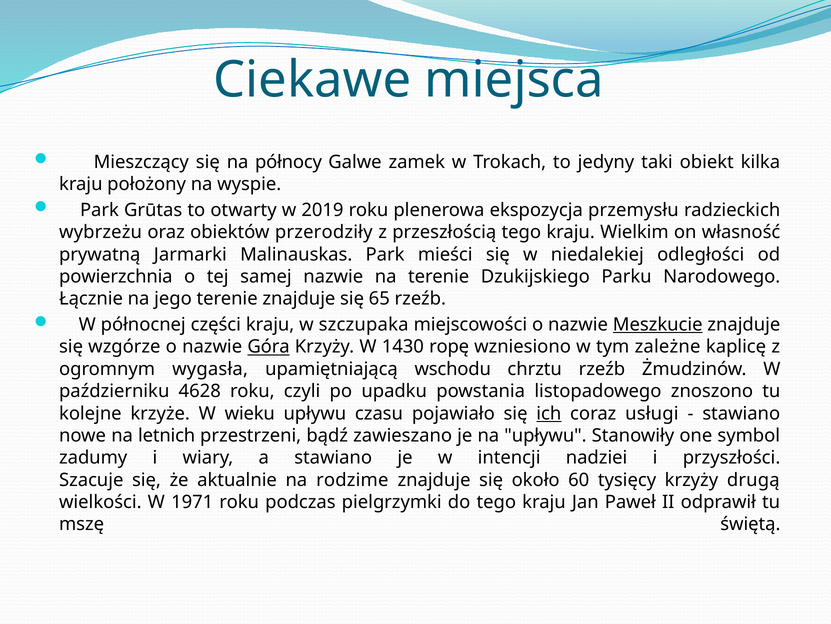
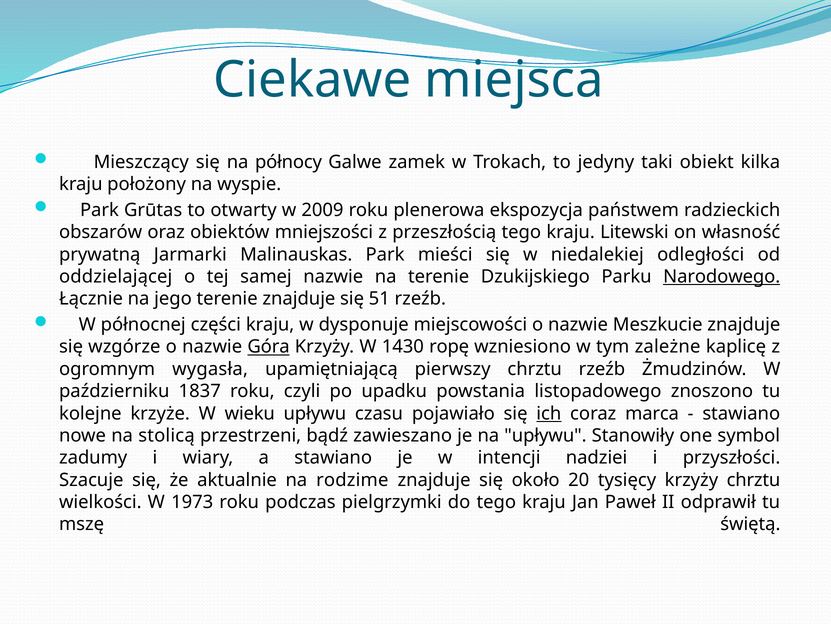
2019: 2019 -> 2009 (322, 210)
przemysłu: przemysłu -> państwem (633, 210)
wybrzeżu: wybrzeżu -> obszarów (101, 232)
przerodziły: przerodziły -> mniejszości (324, 232)
Wielkim: Wielkim -> Litewski (634, 232)
powierzchnia: powierzchnia -> oddzielającej (116, 276)
Narodowego underline: none -> present (722, 276)
65: 65 -> 51 (379, 298)
szczupaka: szczupaka -> dysponuje (364, 324)
Meszkucie underline: present -> none (658, 324)
wschodu: wschodu -> pierwszy (453, 369)
4628: 4628 -> 1837 (200, 391)
usługi: usługi -> marca (652, 413)
letnich: letnich -> stolicą (167, 435)
60: 60 -> 20 (579, 479)
krzyży drugą: drugą -> chrztu (753, 479)
1971: 1971 -> 1973 (192, 502)
